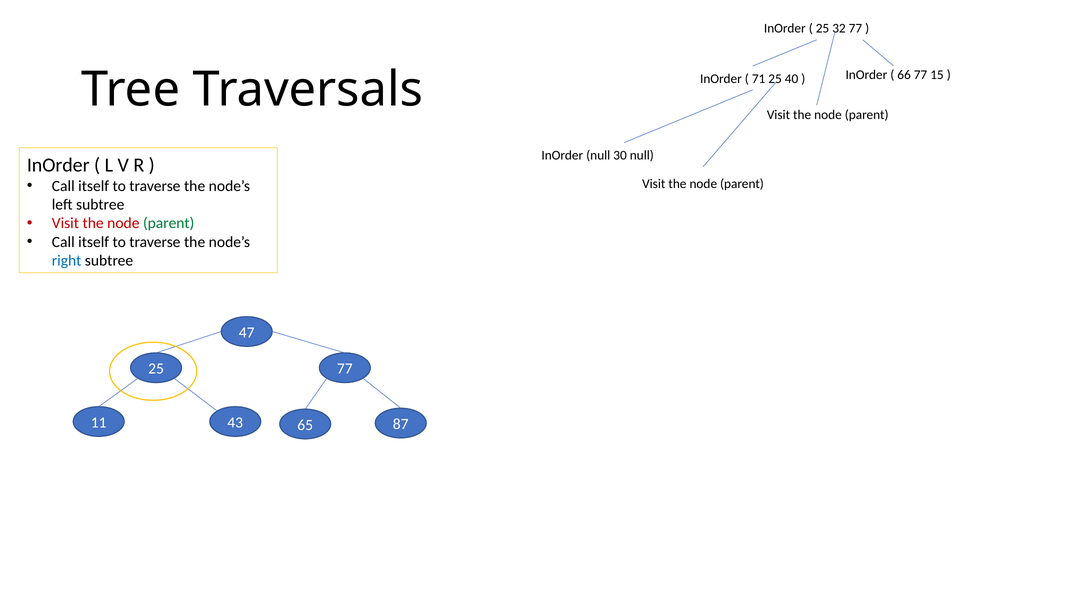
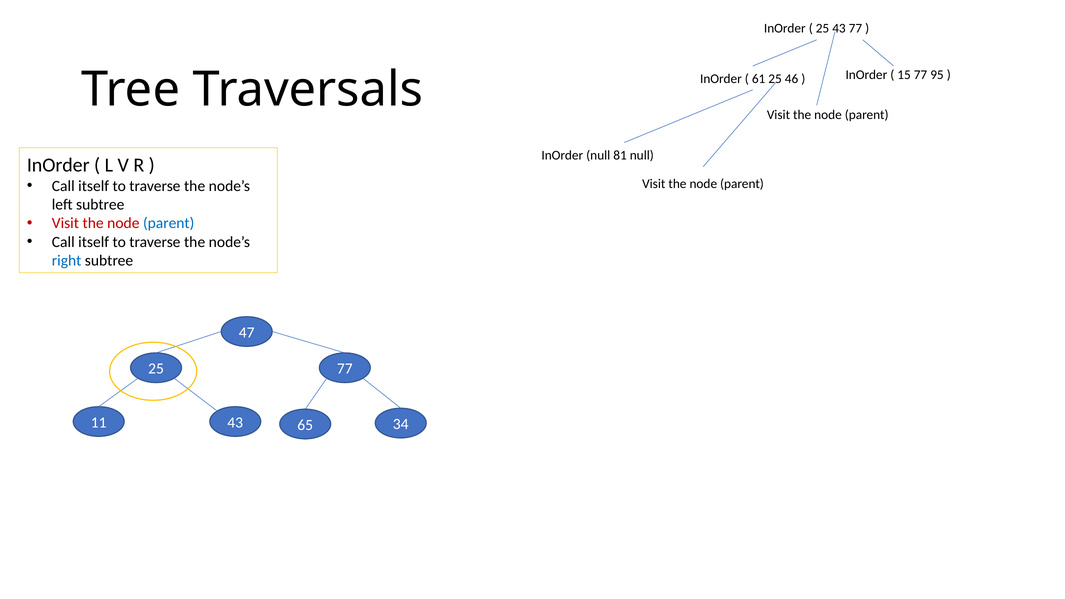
32: 32 -> 43 (839, 28)
66: 66 -> 15 (904, 75)
15: 15 -> 95 (937, 75)
71: 71 -> 61 (759, 79)
40: 40 -> 46 (792, 79)
30: 30 -> 81 (620, 155)
parent colour: green -> blue (169, 223)
87: 87 -> 34 (401, 424)
